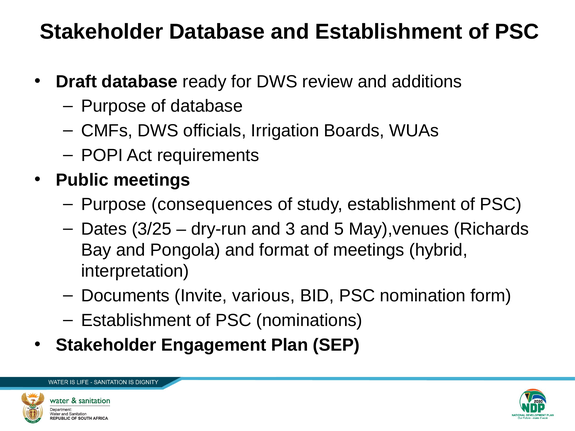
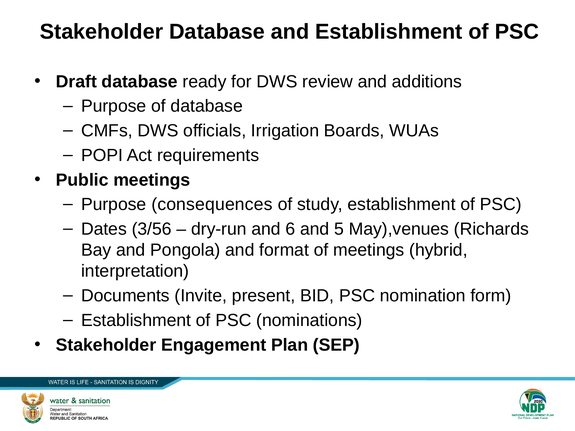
3/25: 3/25 -> 3/56 (152, 229)
3: 3 -> 6 (290, 229)
various: various -> present (264, 296)
